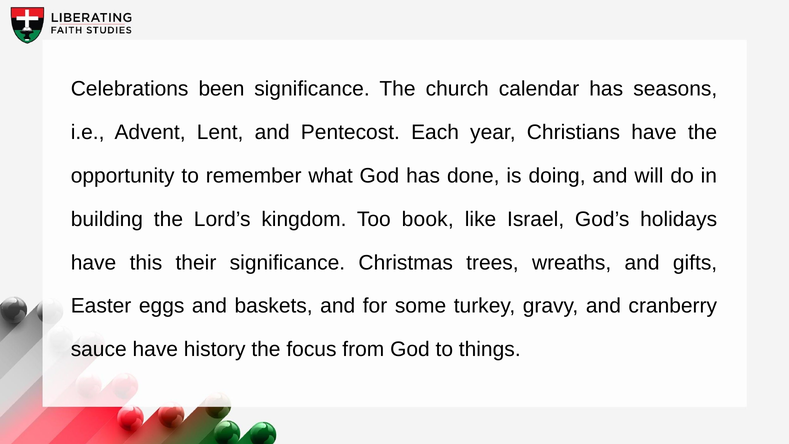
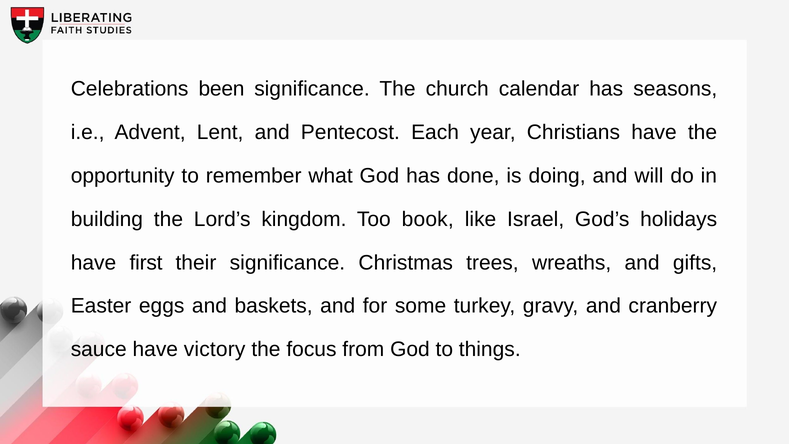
this: this -> first (146, 262)
history: history -> victory (215, 349)
